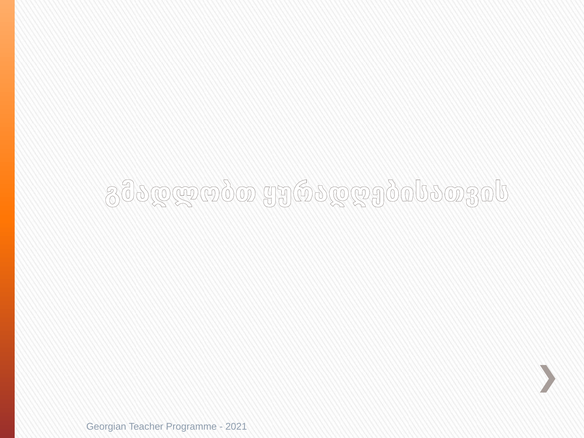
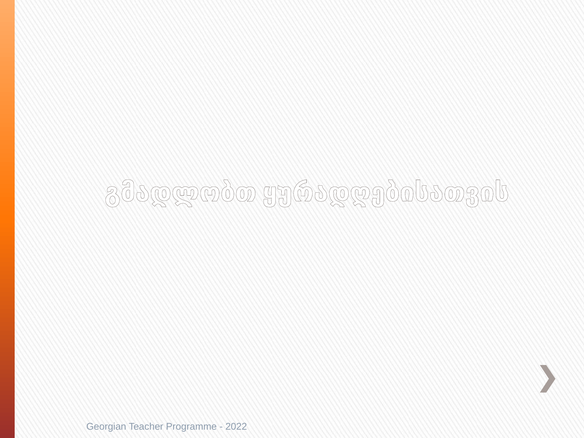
2021: 2021 -> 2022 (236, 426)
